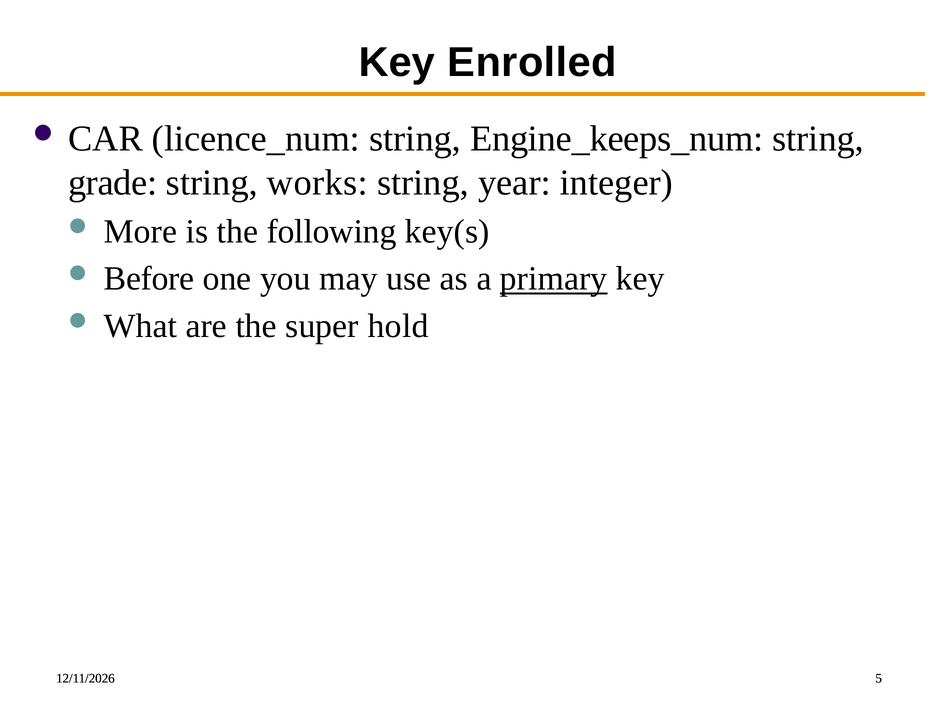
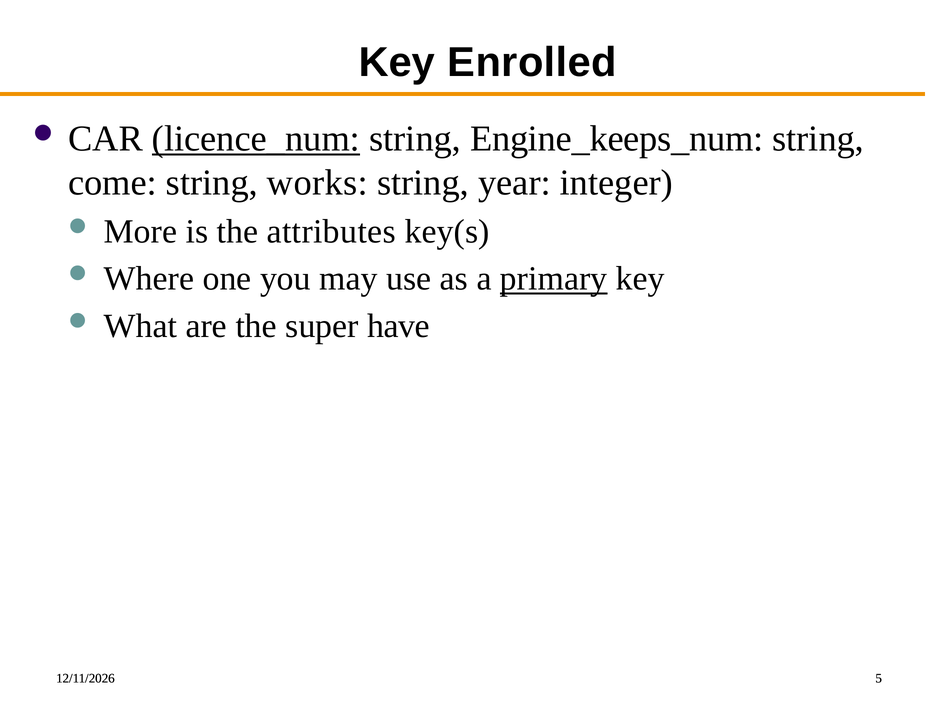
licence_num underline: none -> present (256, 139)
grade: grade -> come (112, 182)
following: following -> attributes (331, 231)
Before: Before -> Where (149, 279)
hold: hold -> have (398, 326)
